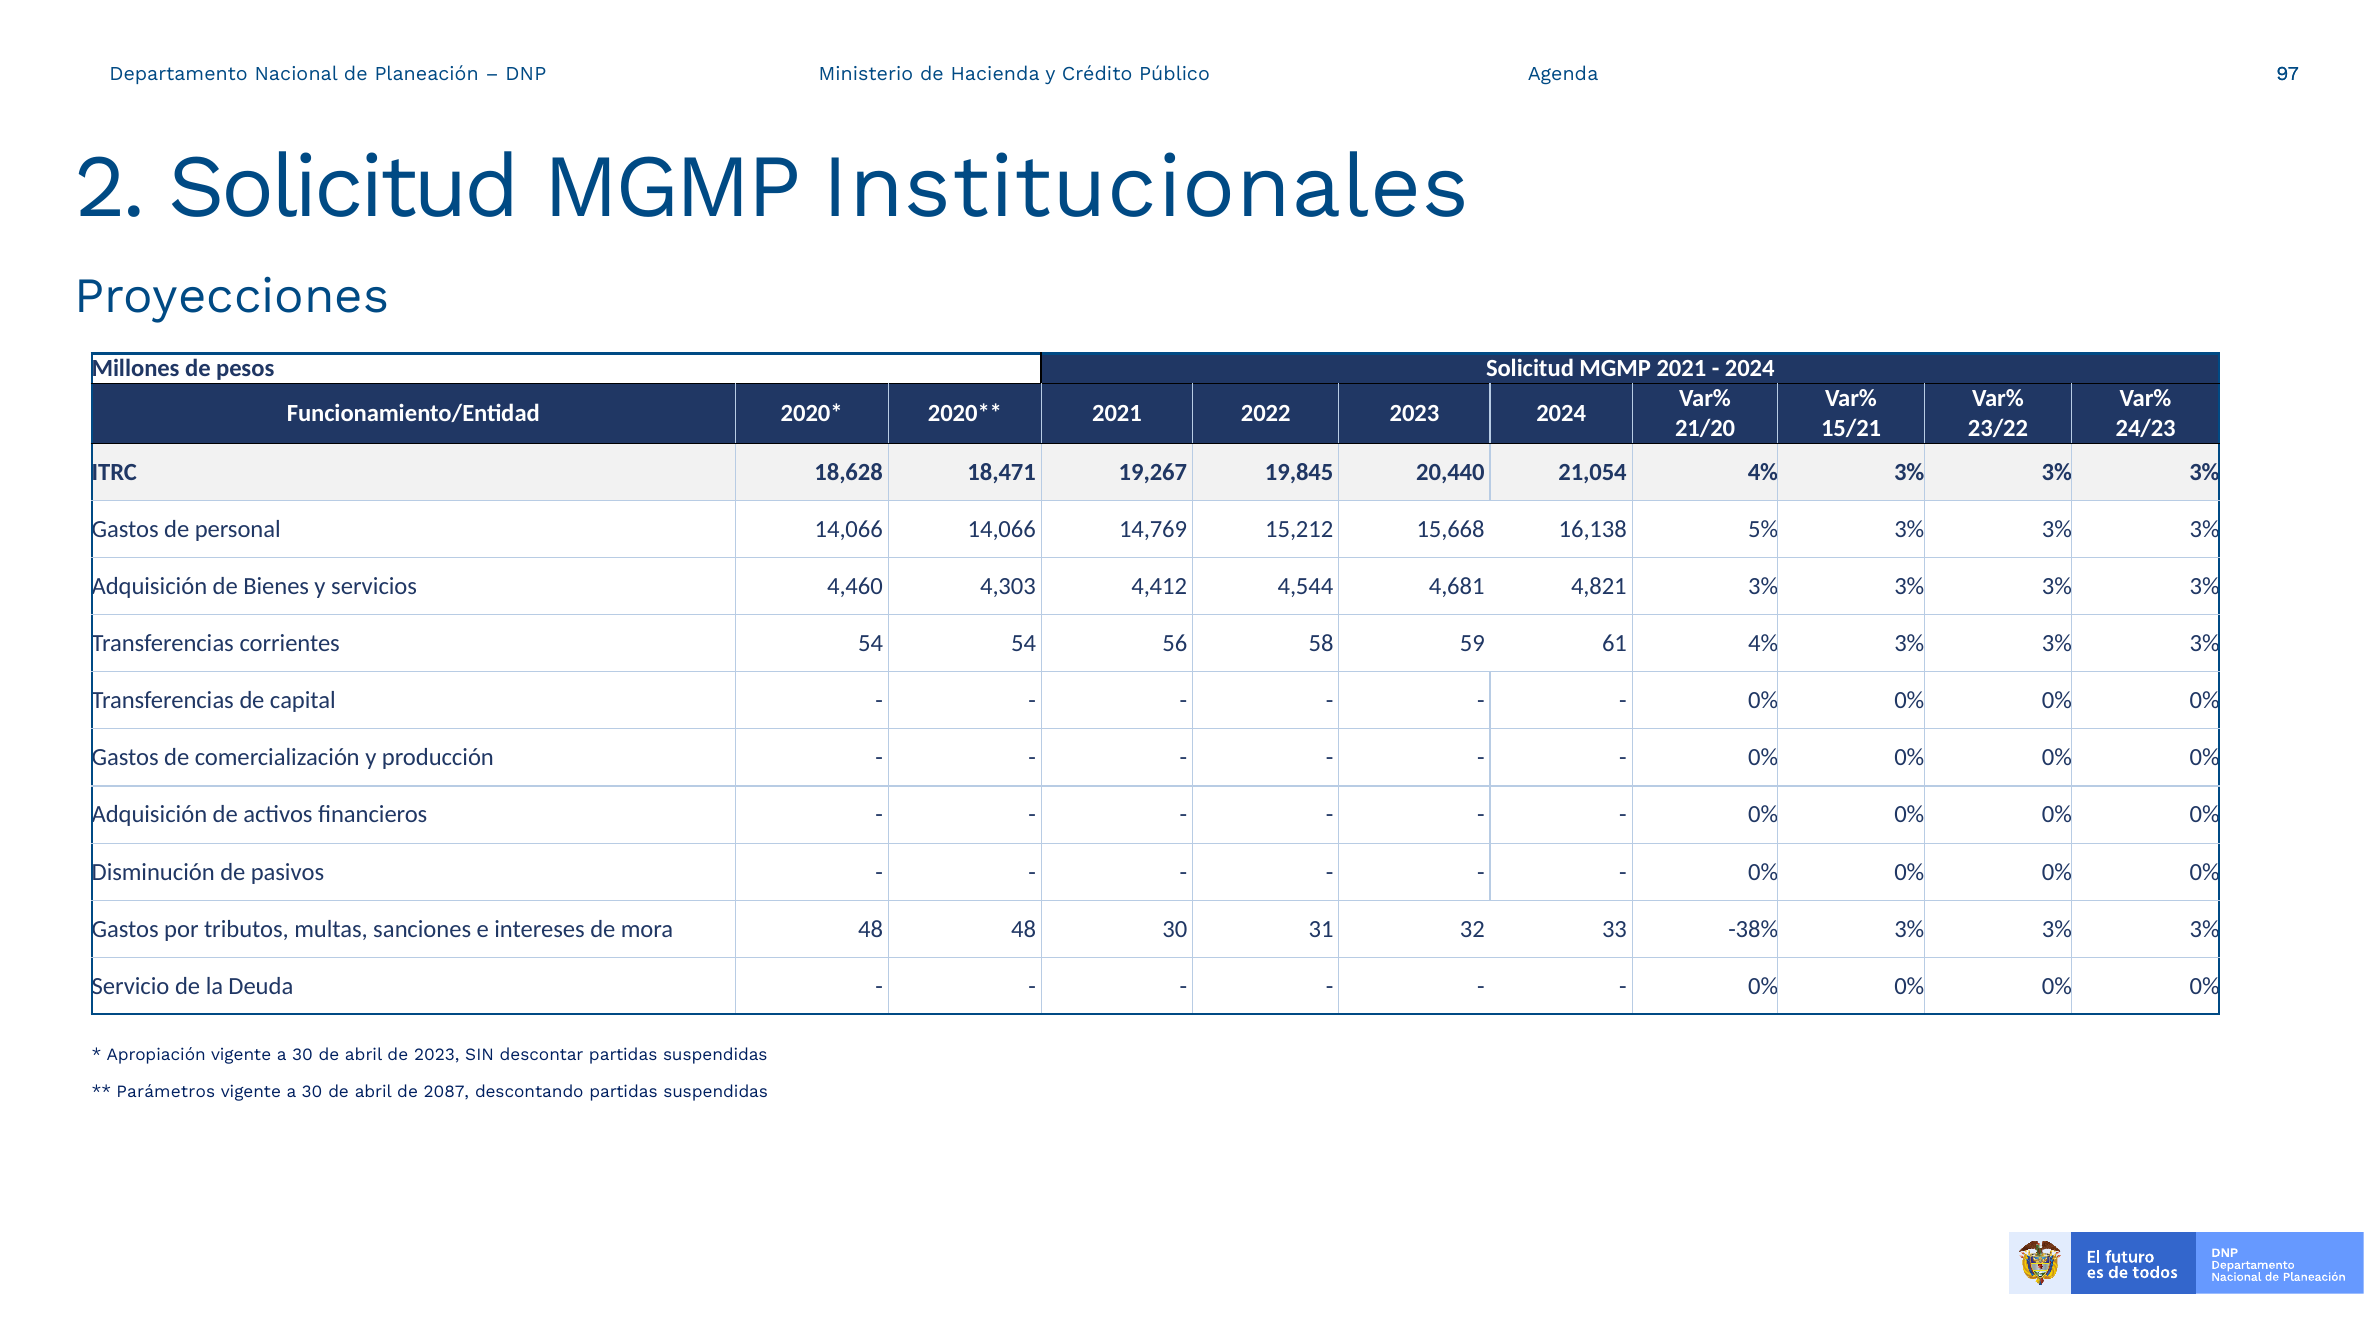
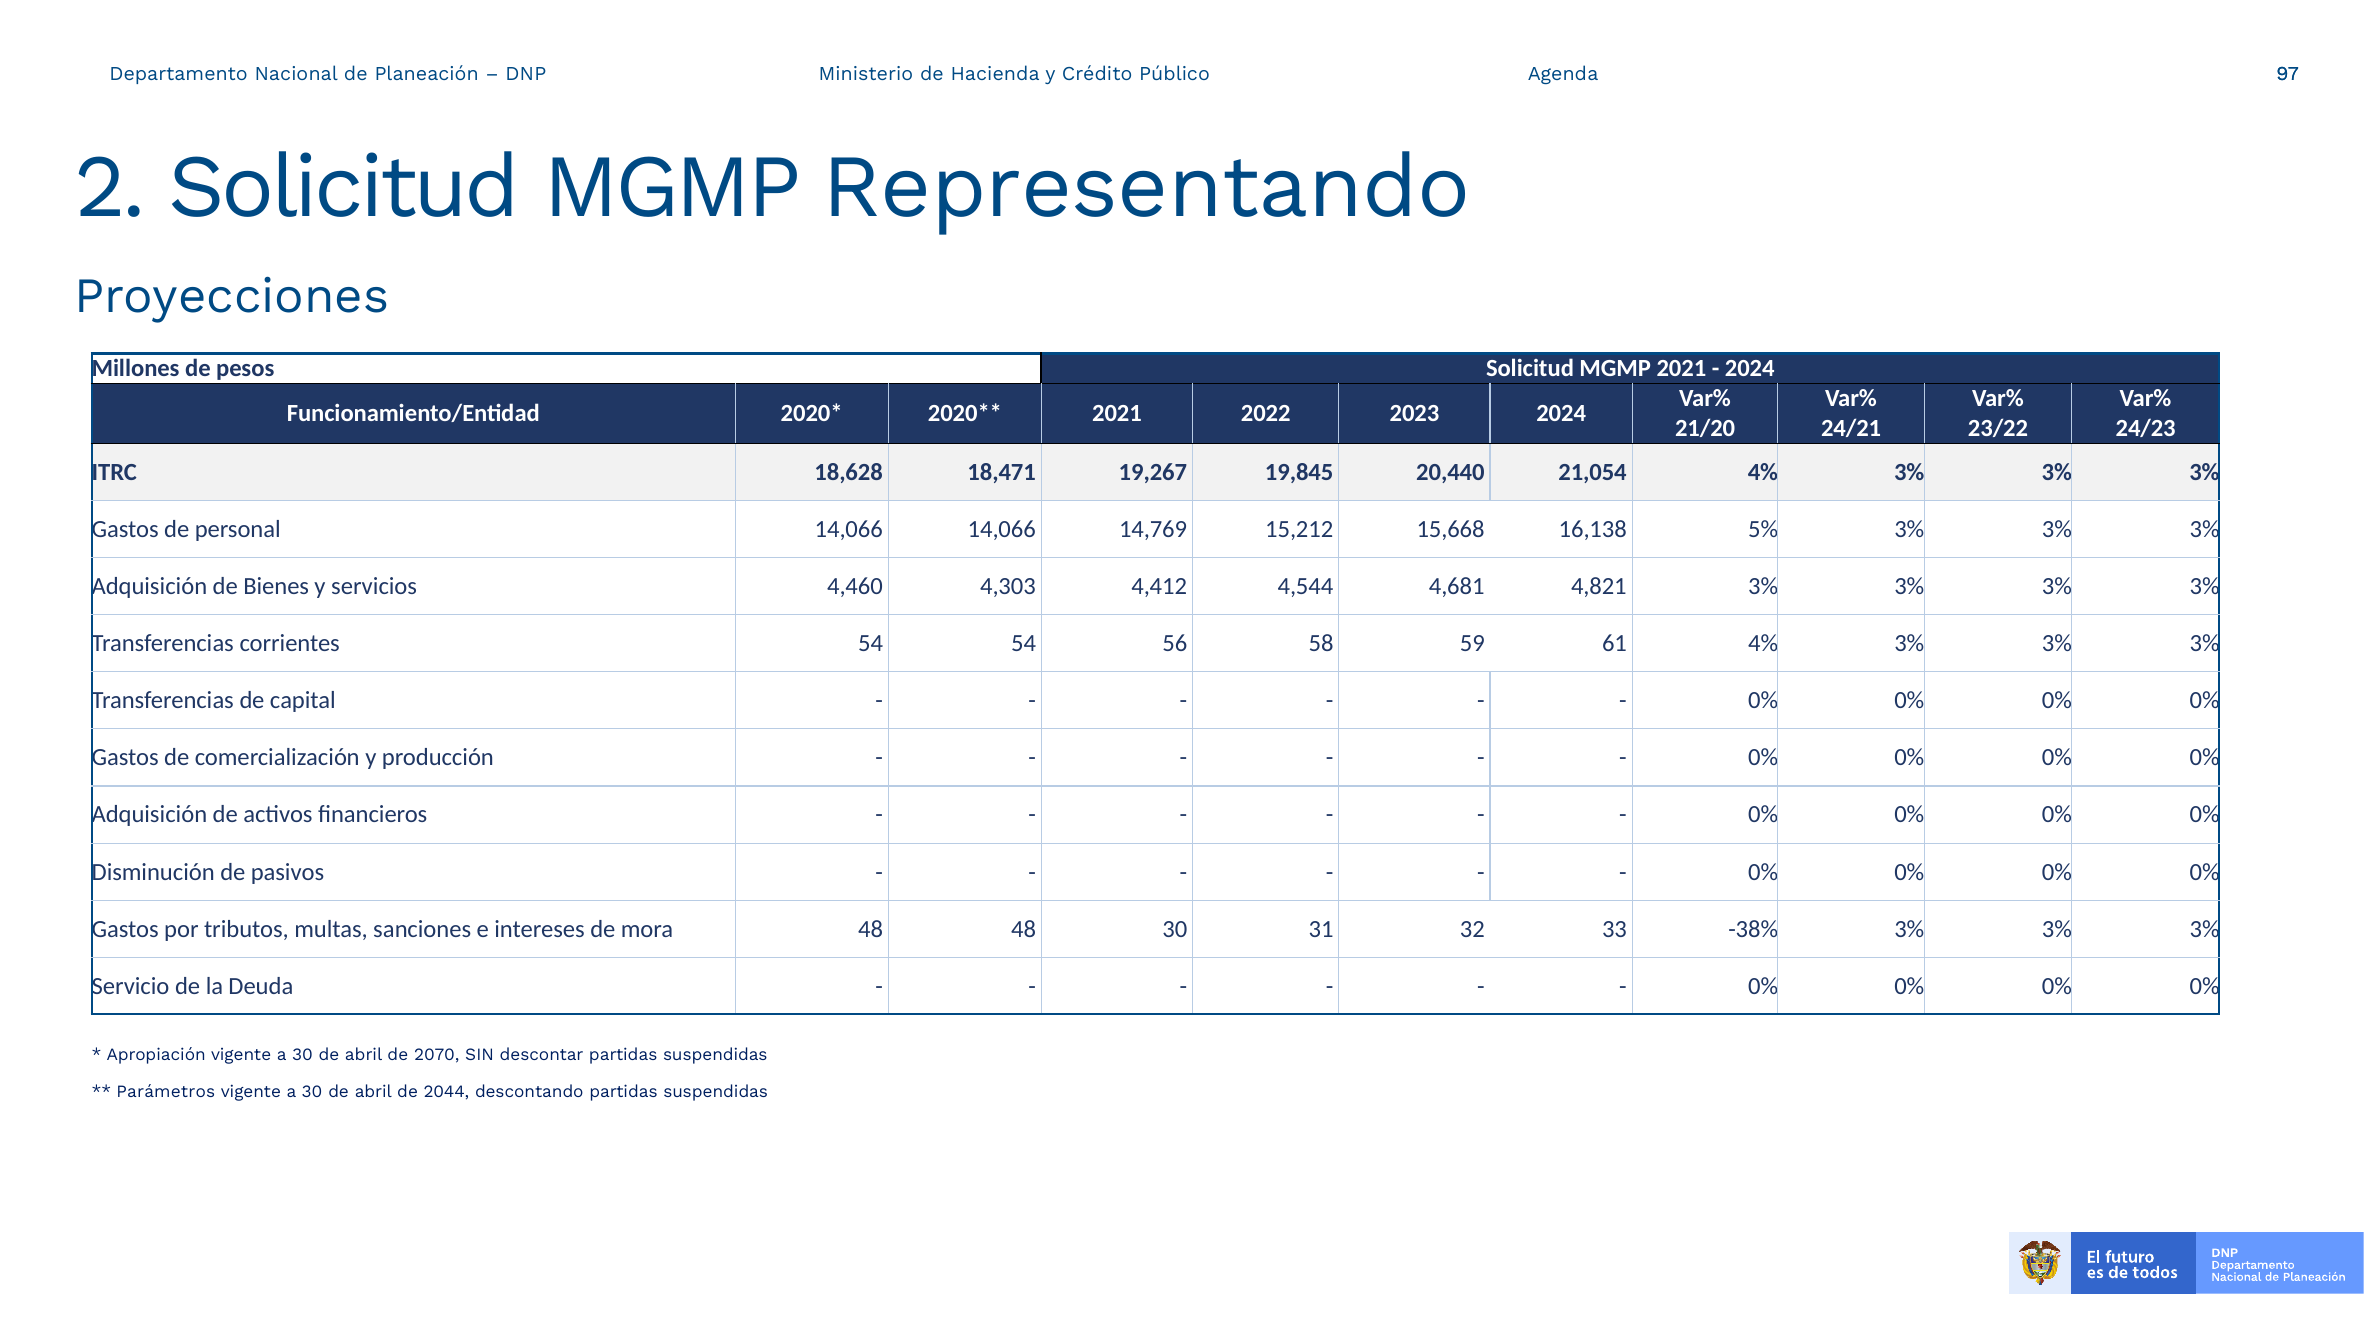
Institucionales: Institucionales -> Representando (1146, 187)
15/21: 15/21 -> 24/21 (1851, 428)
de 2023: 2023 -> 2070 (437, 1054)
2087: 2087 -> 2044 (446, 1091)
